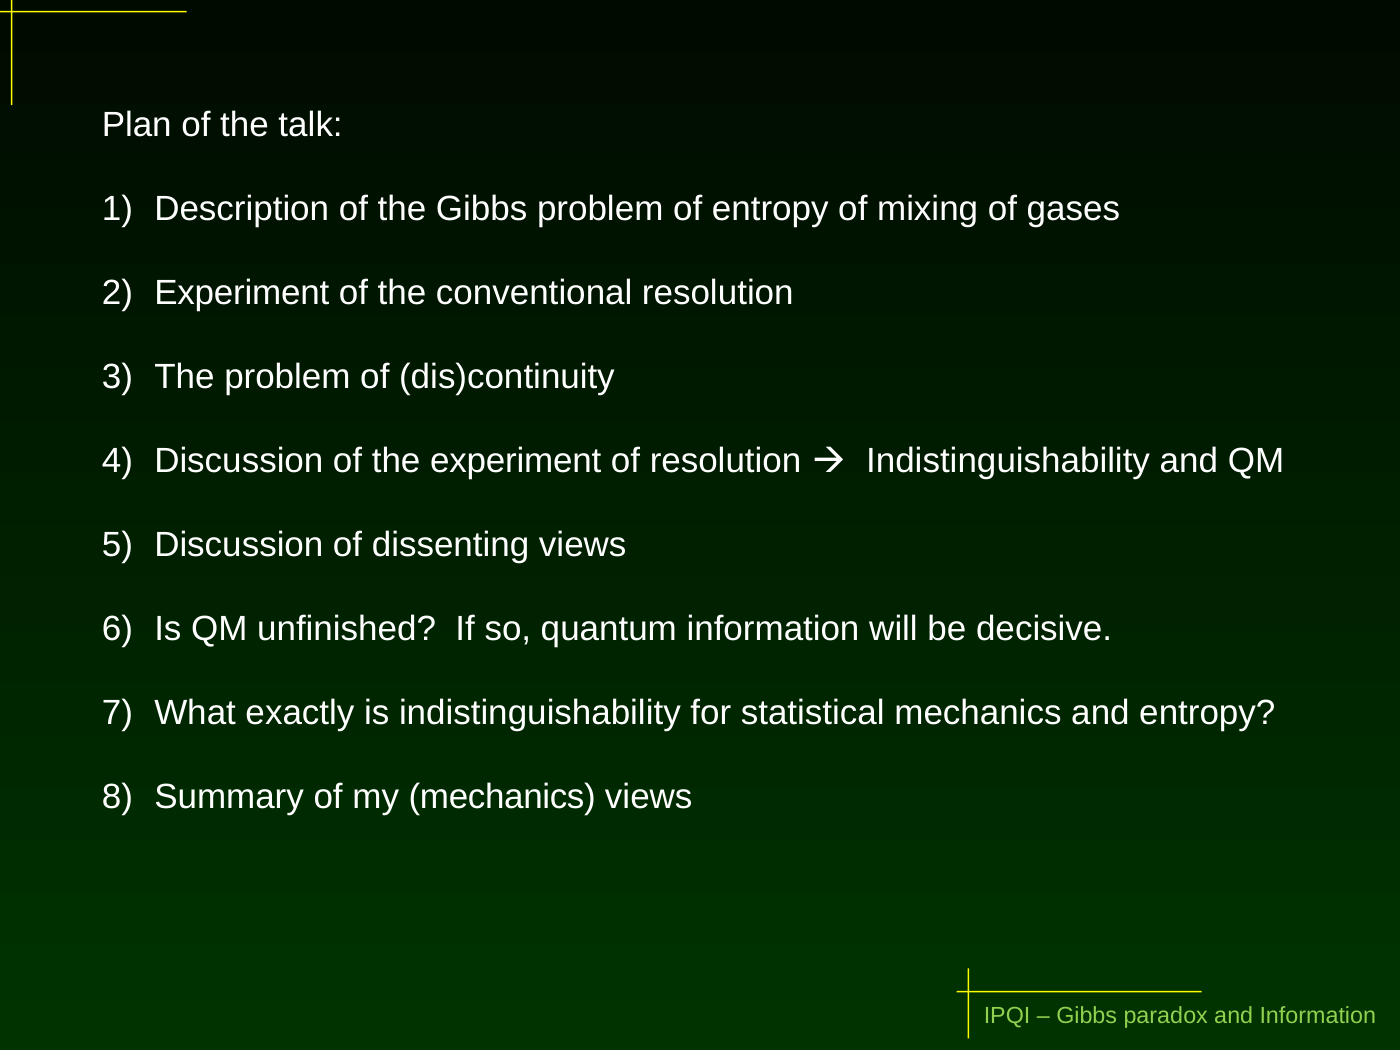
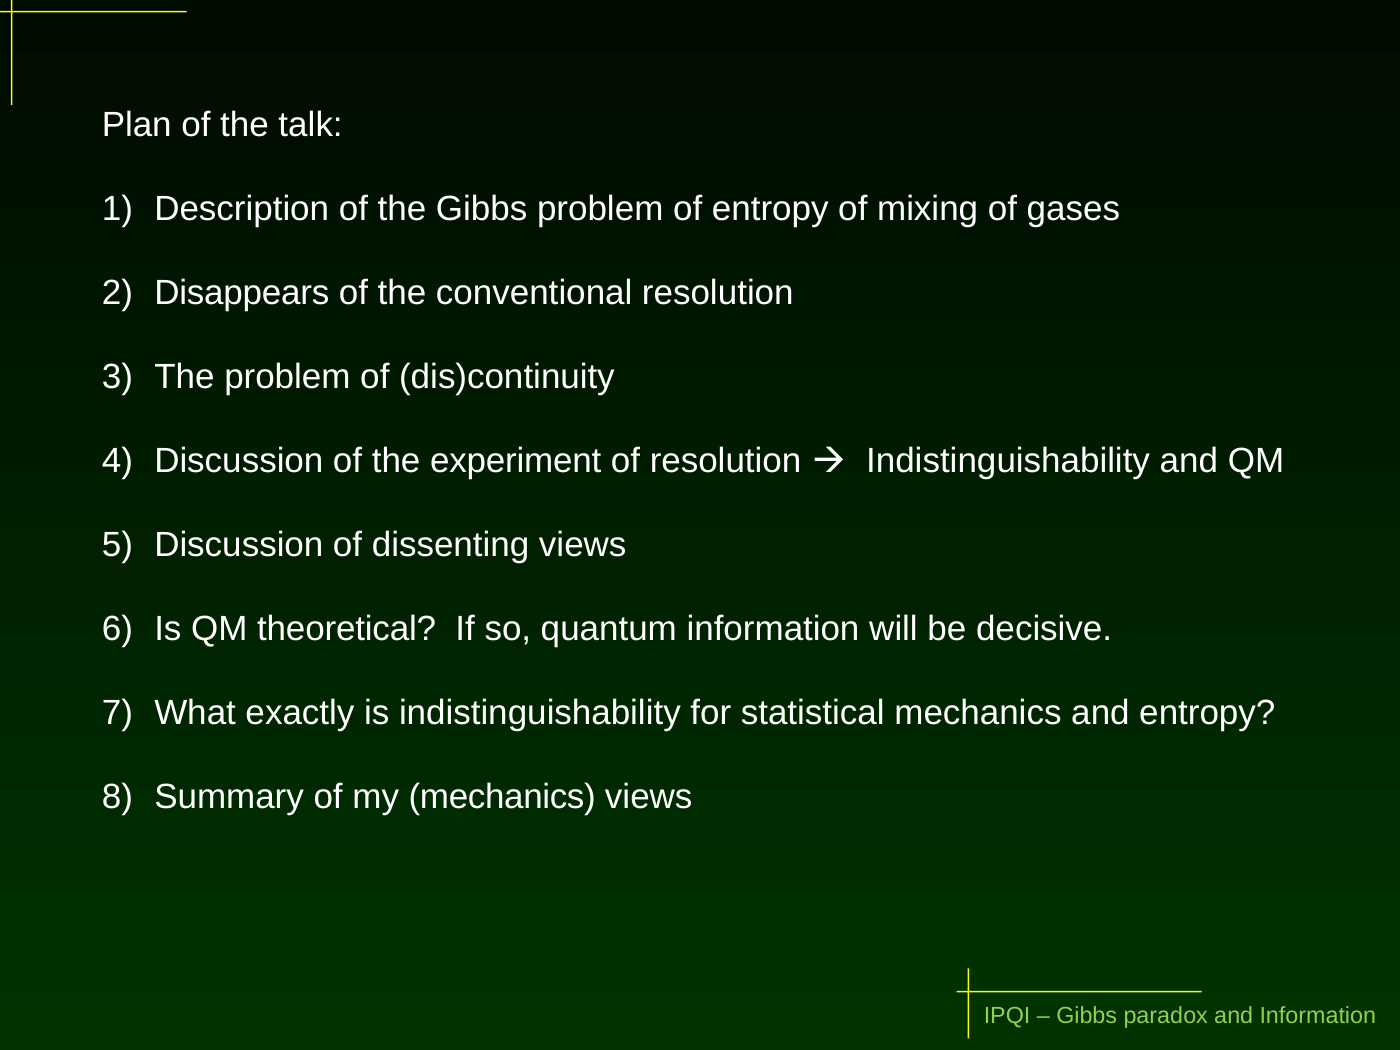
Experiment: Experiment -> Disappears (242, 293)
unfinished: unfinished -> theoretical (347, 629)
